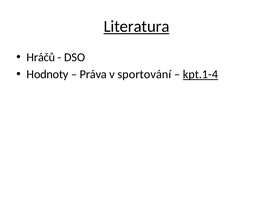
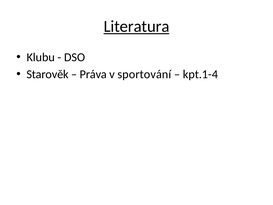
Hráčů: Hráčů -> Klubu (41, 57)
Hodnoty: Hodnoty -> Starověk (48, 74)
kpt.1-4 underline: present -> none (200, 74)
